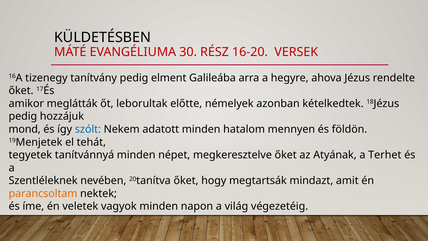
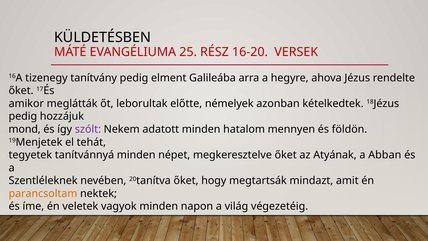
30: 30 -> 25 (188, 52)
szólt colour: blue -> purple (88, 129)
Terhet: Terhet -> Abban (385, 155)
